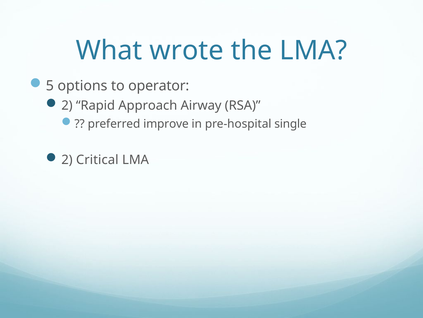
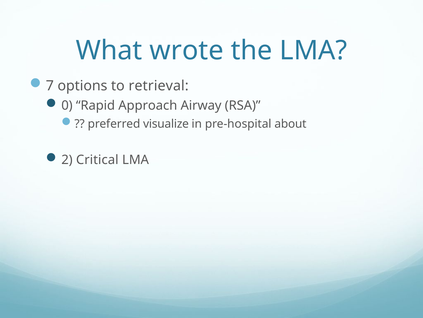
5: 5 -> 7 (50, 86)
operator: operator -> retrieval (159, 86)
2: 2 -> 0 (67, 105)
improve: improve -> visualize (166, 124)
single: single -> about (290, 124)
